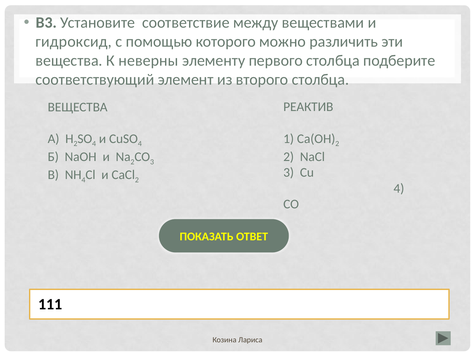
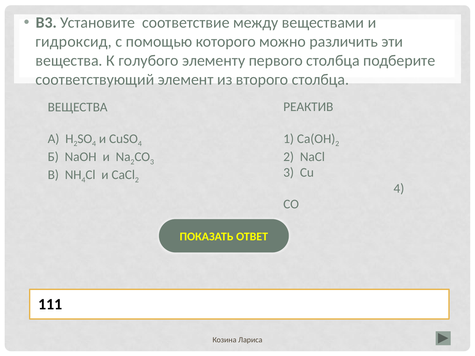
неверны: неверны -> голубого (148, 61)
